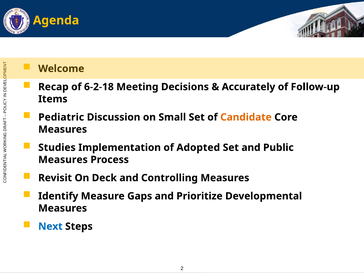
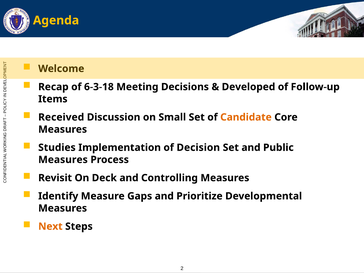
6-2-18: 6-2-18 -> 6-3-18 (99, 87)
Accurately: Accurately -> Developed (248, 87)
Pediatric: Pediatric -> Received (61, 117)
Adopted: Adopted -> Decision (198, 148)
Next colour: blue -> orange (50, 226)
